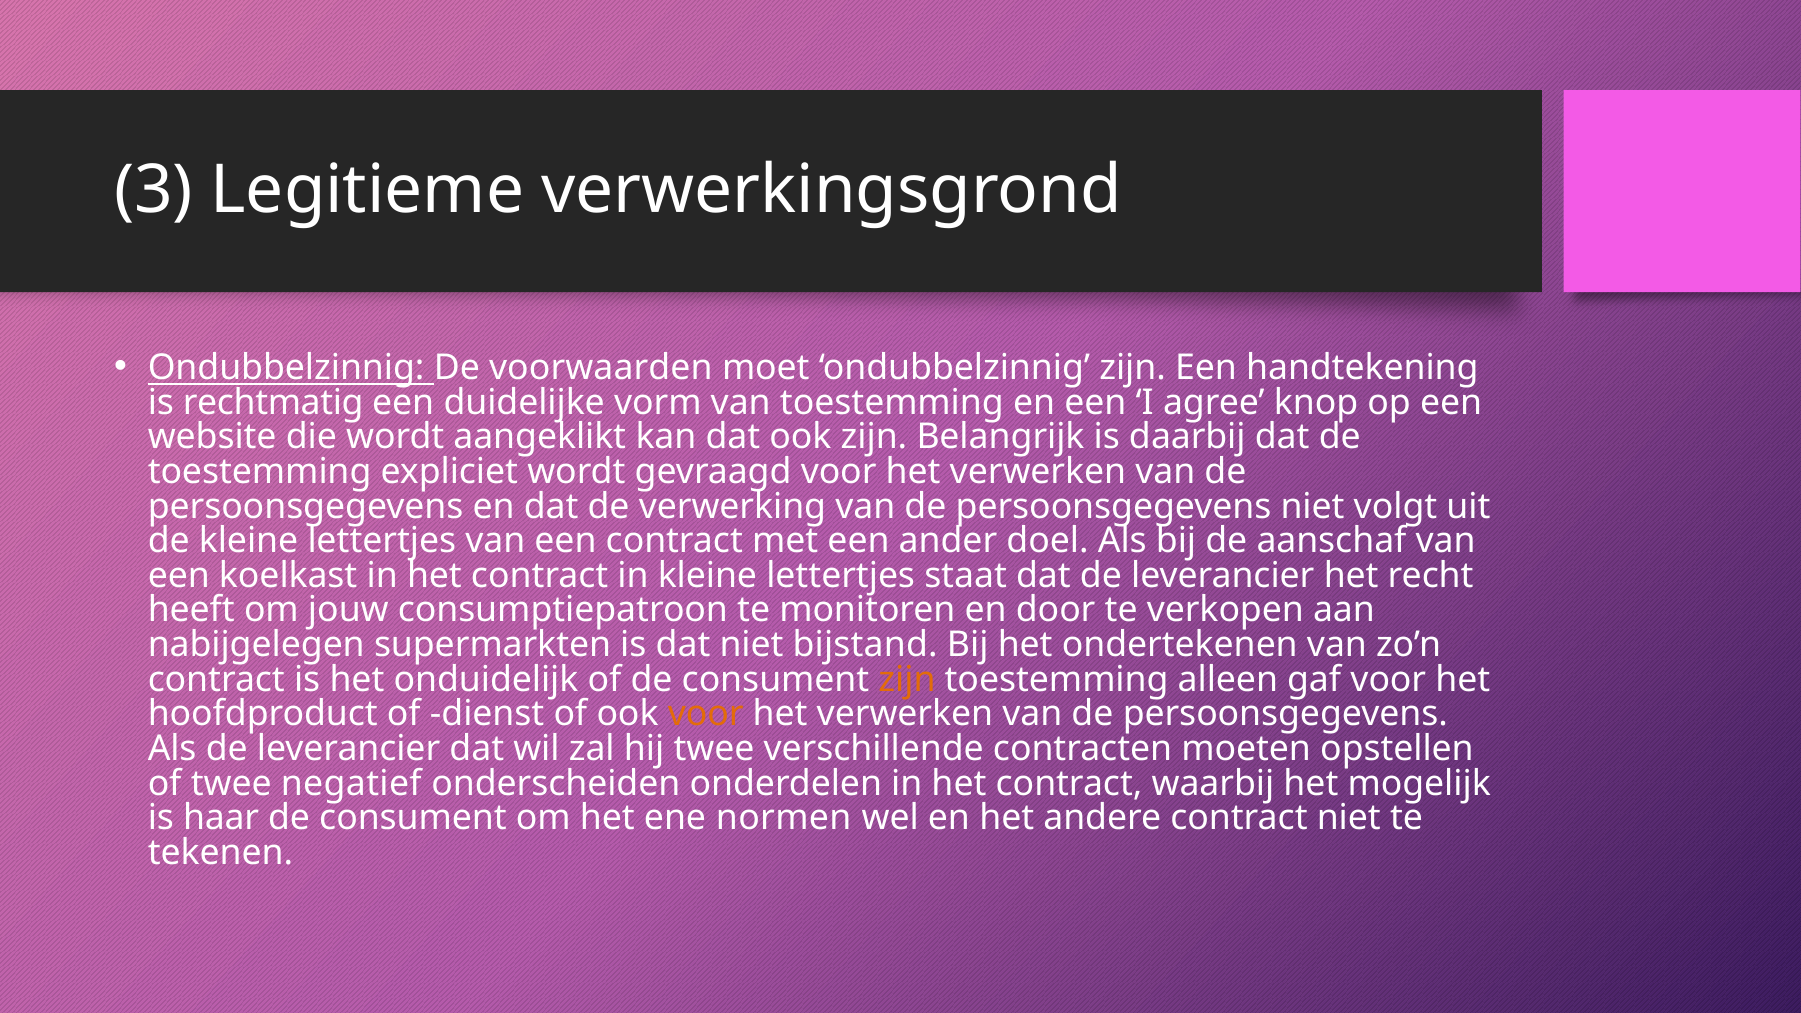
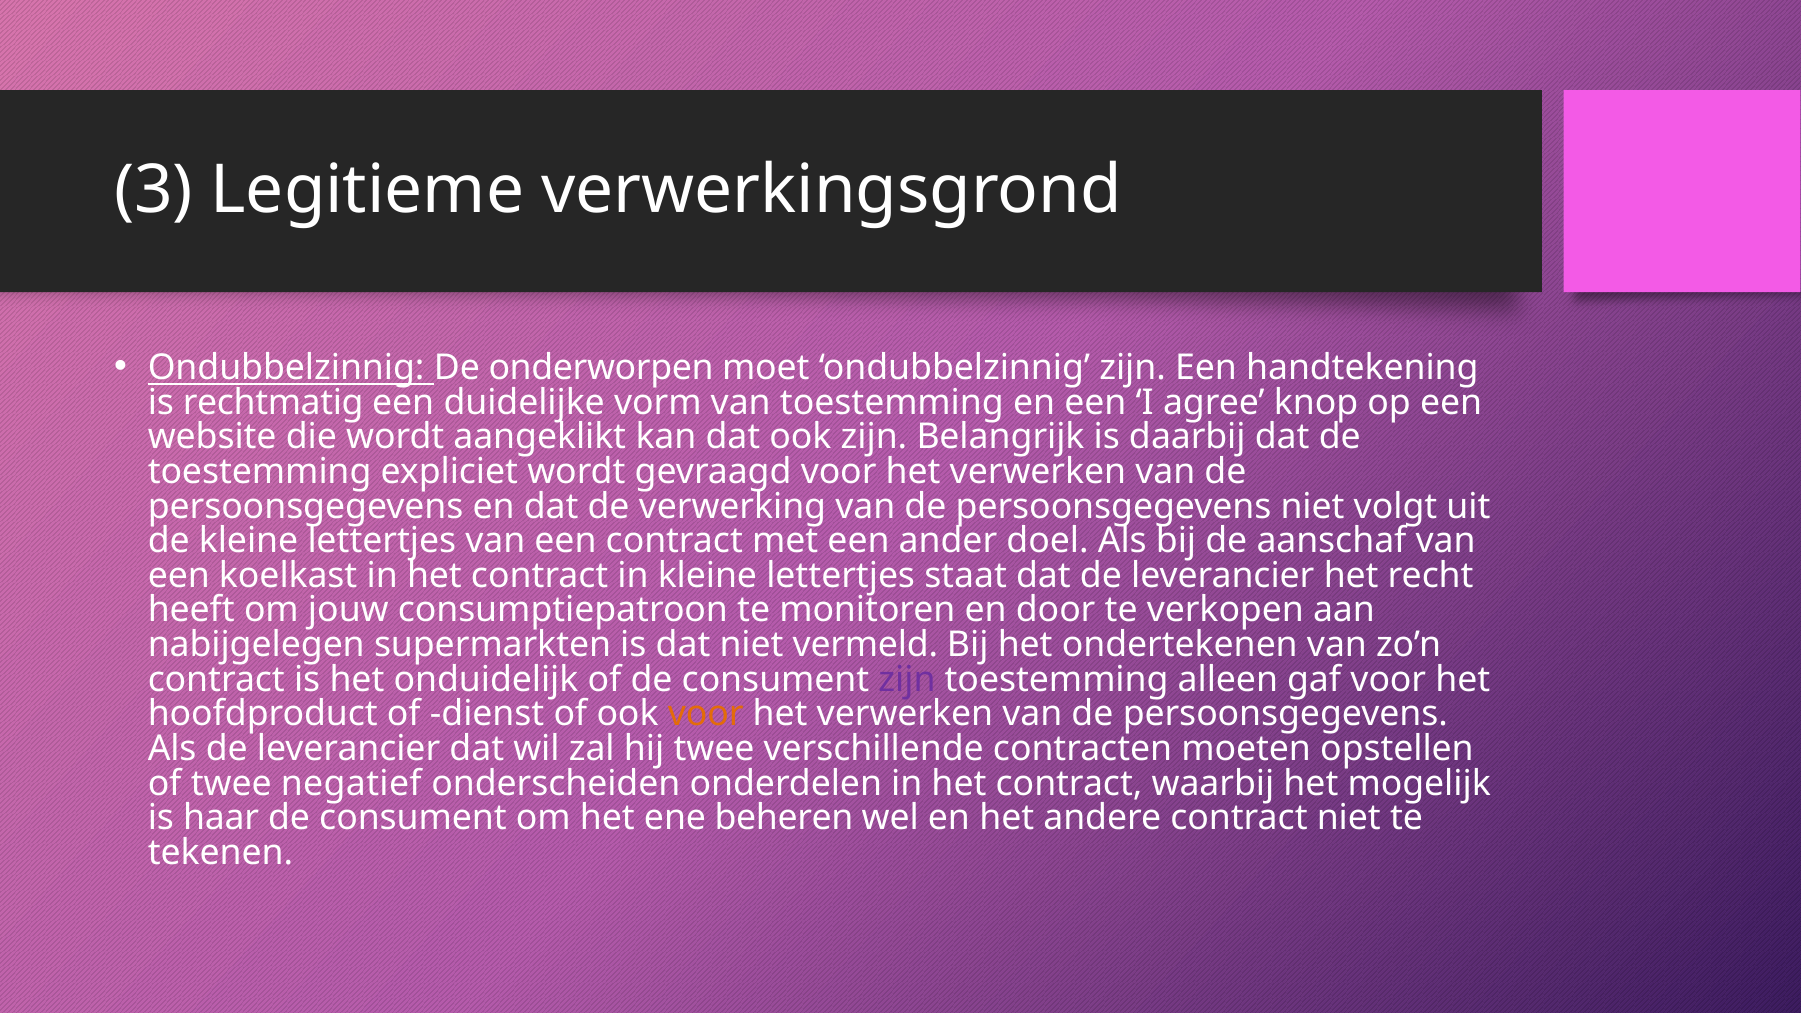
voorwaarden: voorwaarden -> onderworpen (601, 368)
bijstand: bijstand -> vermeld (865, 645)
zijn colour: orange -> purple (907, 679)
normen: normen -> beheren (784, 818)
